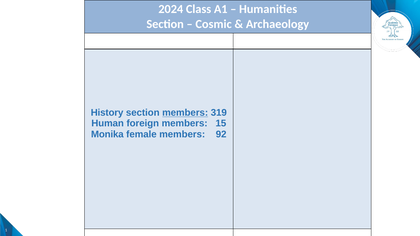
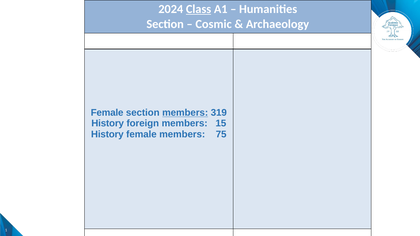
Class underline: none -> present (199, 9)
History: History -> Female (107, 113)
Human: Human -> History (108, 124)
Monika: Monika -> History (107, 134)
92: 92 -> 75 (221, 134)
